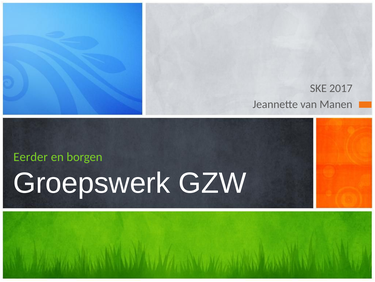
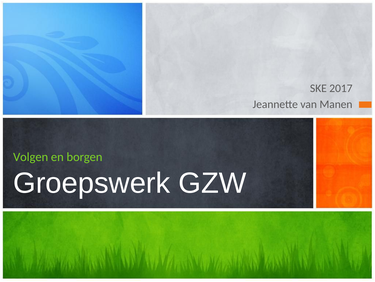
Eerder: Eerder -> Volgen (31, 156)
